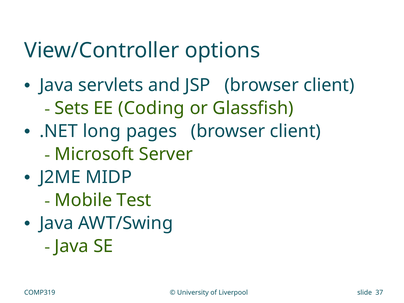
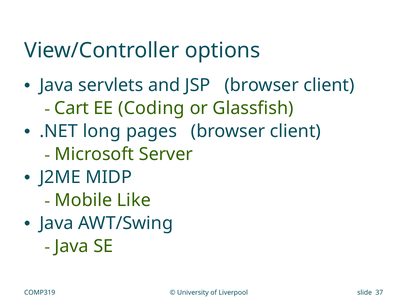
Sets: Sets -> Cart (72, 108)
Test: Test -> Like (134, 200)
